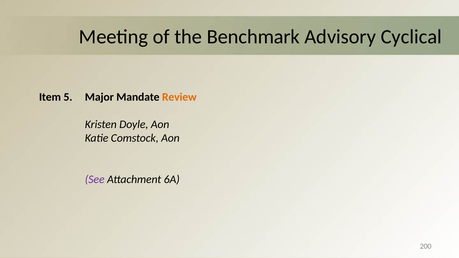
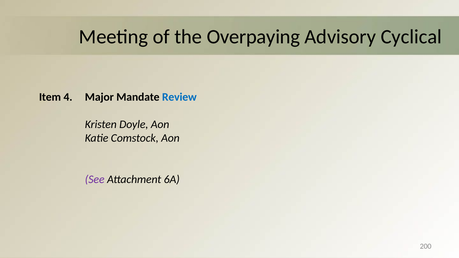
Benchmark: Benchmark -> Overpaying (253, 37)
5: 5 -> 4 (68, 97)
Review colour: orange -> blue (179, 97)
